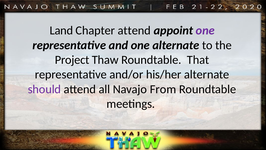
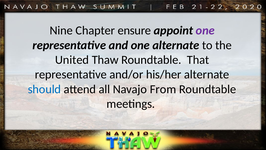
Land: Land -> Nine (61, 30)
Chapter attend: attend -> ensure (134, 30)
Project: Project -> United (72, 60)
should colour: purple -> blue (44, 89)
